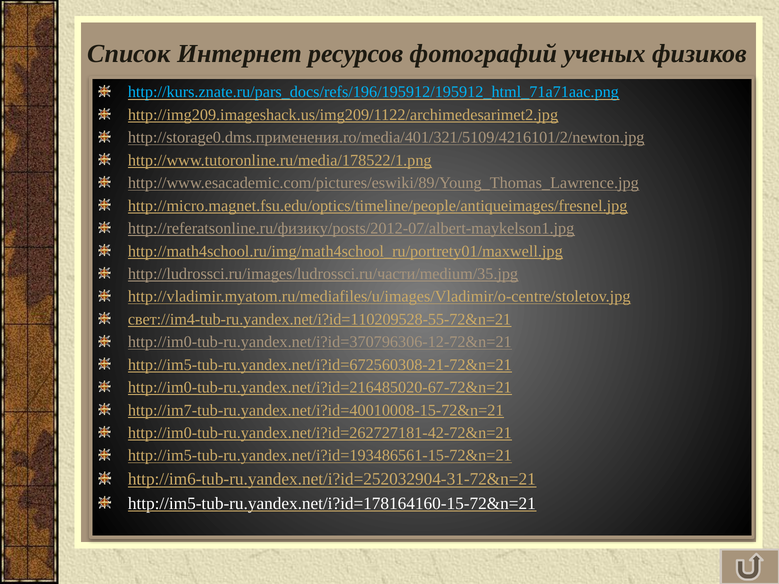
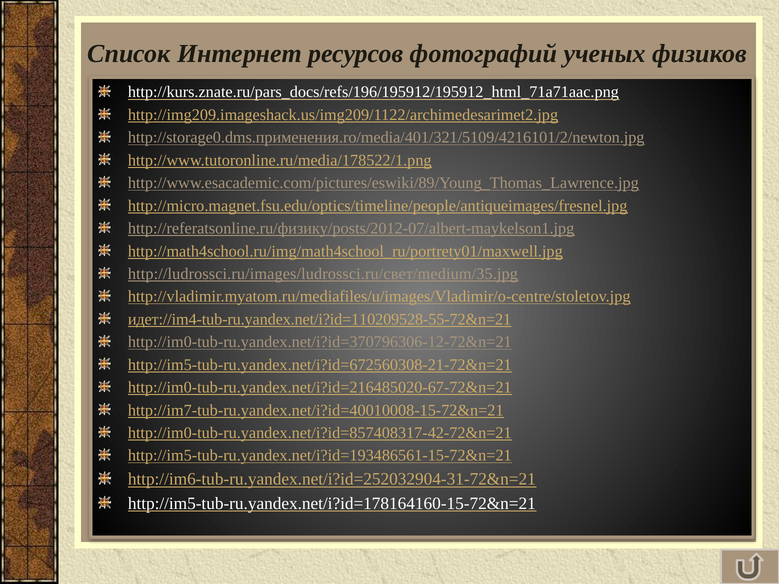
http://kurs.znate.ru/pars_docs/refs/196/195912/195912_html_71a71aac.png colour: light blue -> white (373, 92)
http://ludrossci.ru/images/ludrossci.ru/части/medium/35.jpg: http://ludrossci.ru/images/ludrossci.ru/части/medium/35.jpg -> http://ludrossci.ru/images/ludrossci.ru/свет/medium/35.jpg (323, 274)
свет://im4-tub-ru.yandex.net/i?id=110209528-55-72&n=21: свет://im4-tub-ru.yandex.net/i?id=110209528-55-72&n=21 -> идет://im4-tub-ru.yandex.net/i?id=110209528-55-72&n=21 (320, 319)
http://im0-tub-ru.yandex.net/i?id=262727181-42-72&n=21: http://im0-tub-ru.yandex.net/i?id=262727181-42-72&n=21 -> http://im0-tub-ru.yandex.net/i?id=857408317-42-72&n=21 (320, 433)
